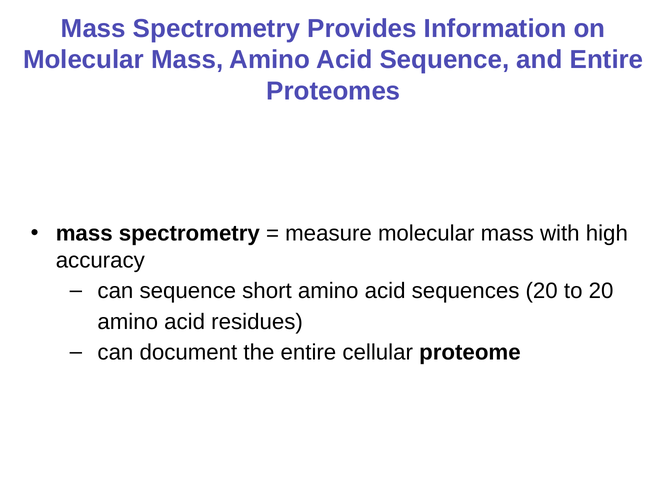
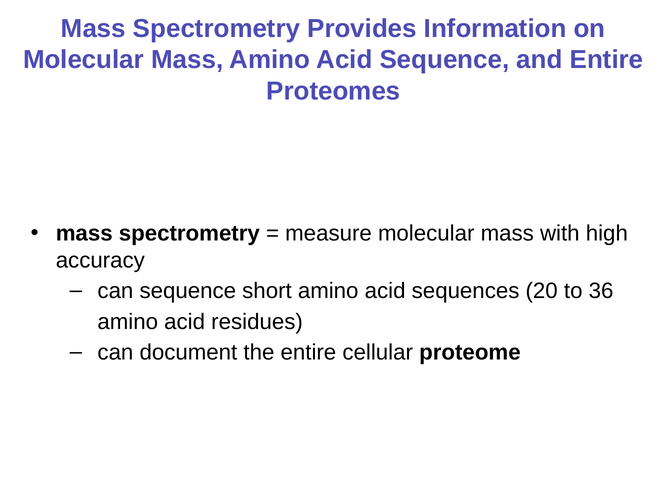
to 20: 20 -> 36 (601, 291)
